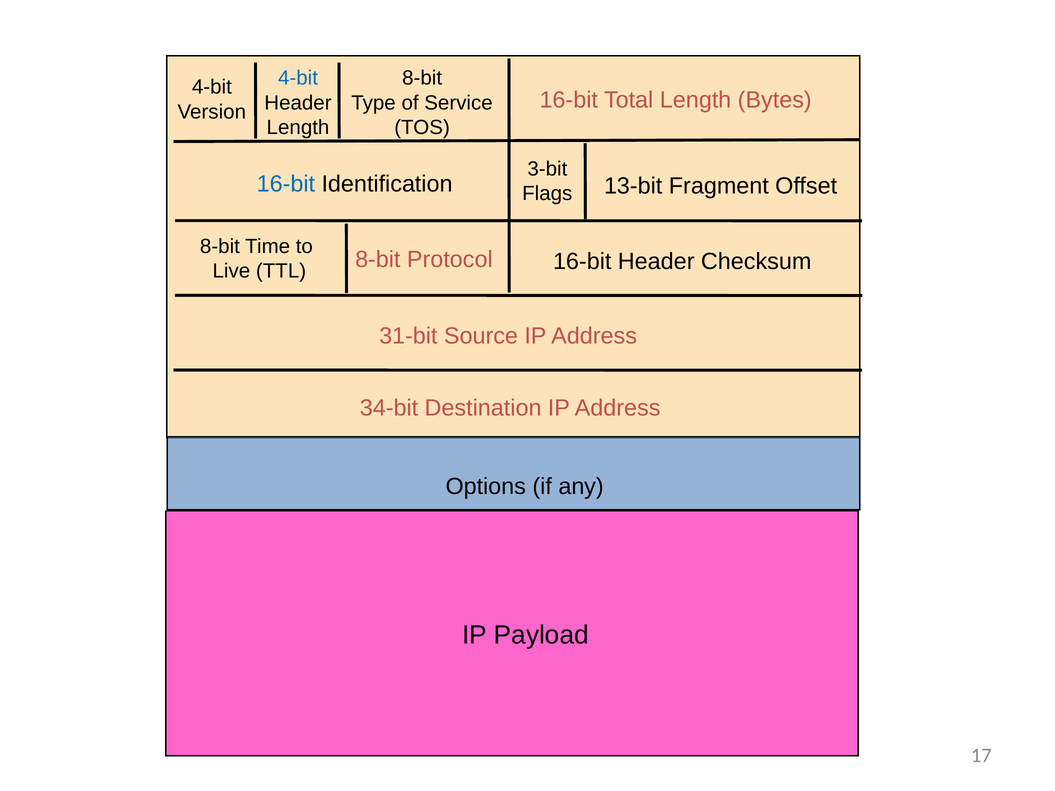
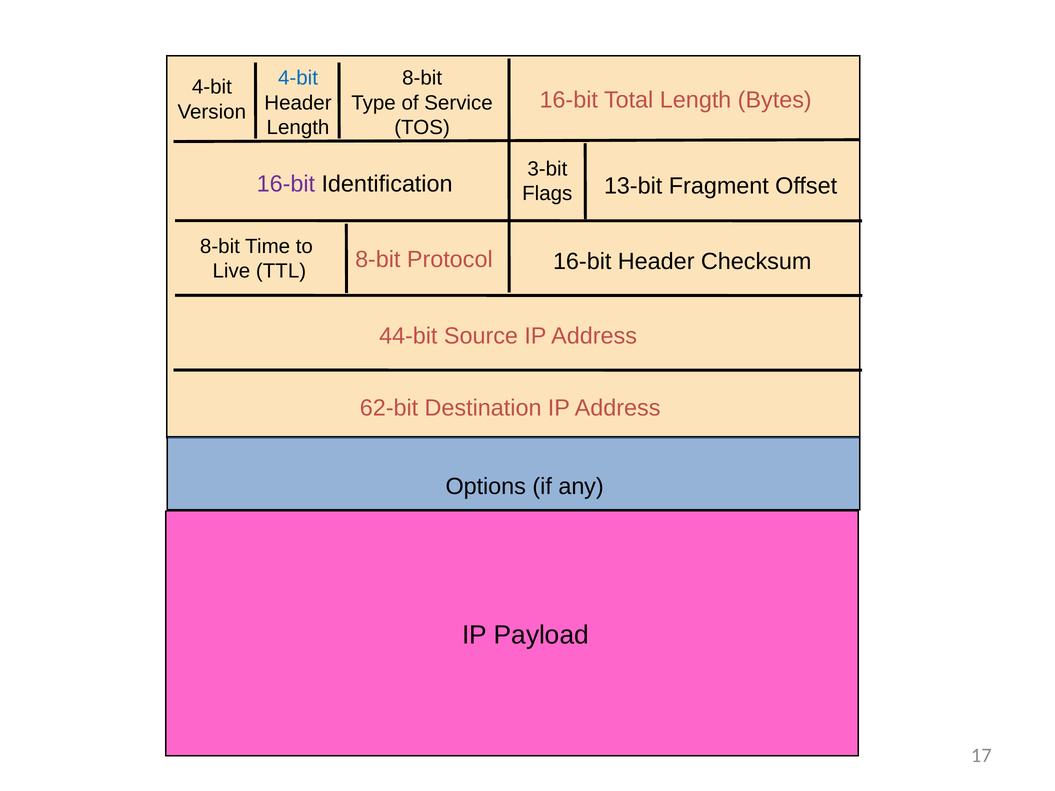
16-bit colour: blue -> purple (286, 184)
31-bit: 31-bit -> 44-bit (408, 336)
34-bit: 34-bit -> 62-bit (389, 408)
